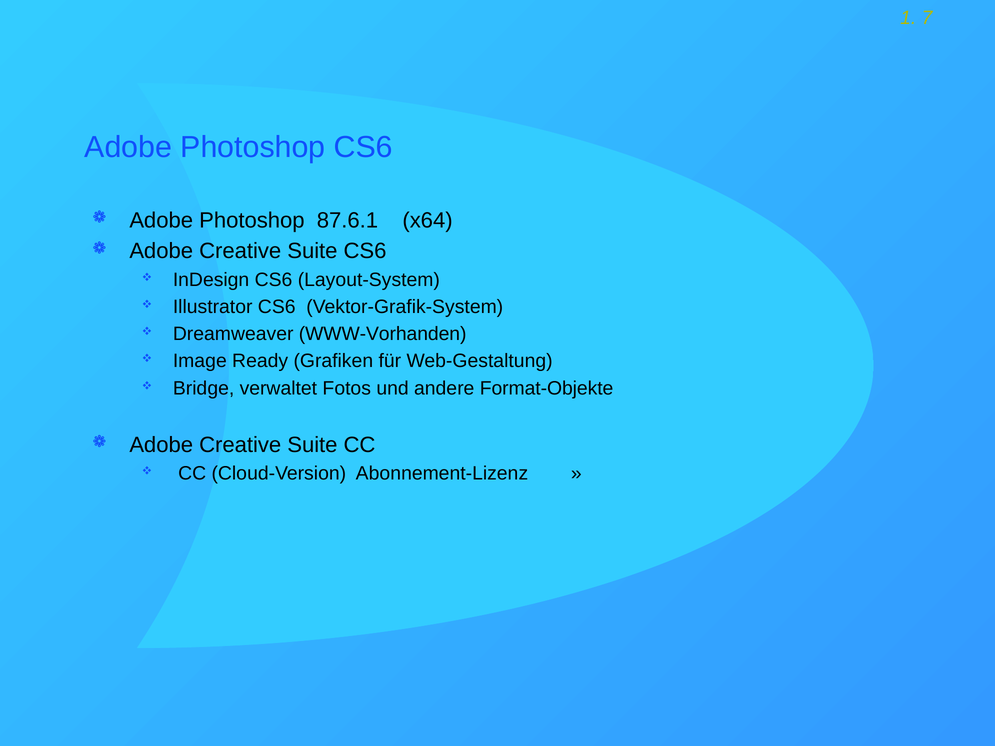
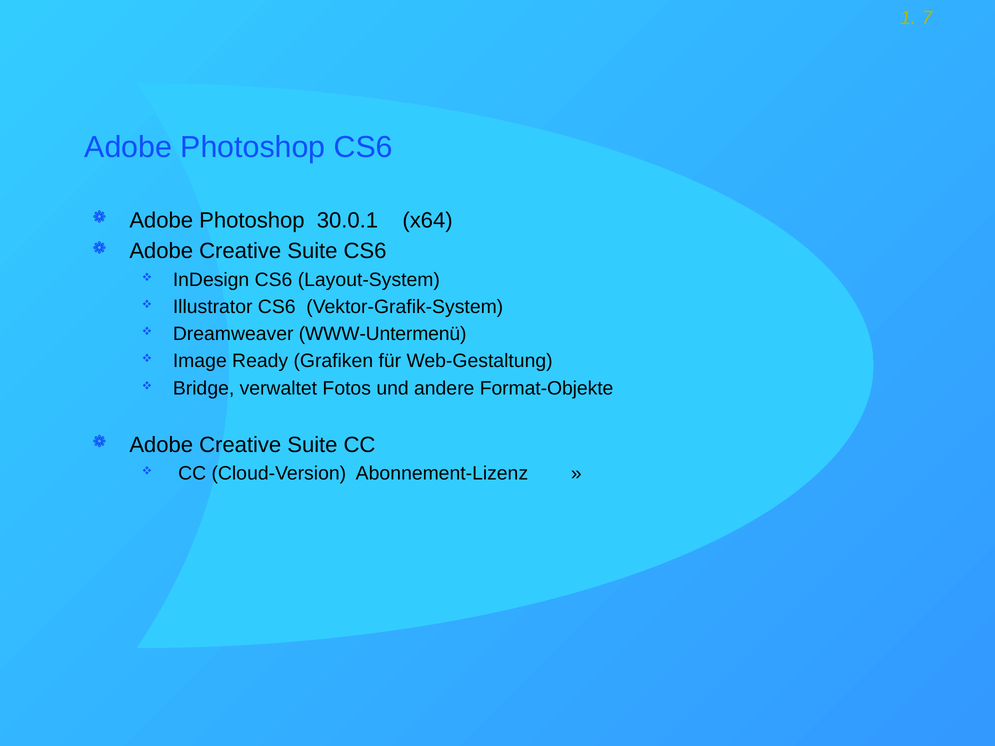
87.6.1: 87.6.1 -> 30.0.1 (347, 220)
WWW-Vorhanden: WWW-Vorhanden -> WWW-Untermenü (383, 334)
